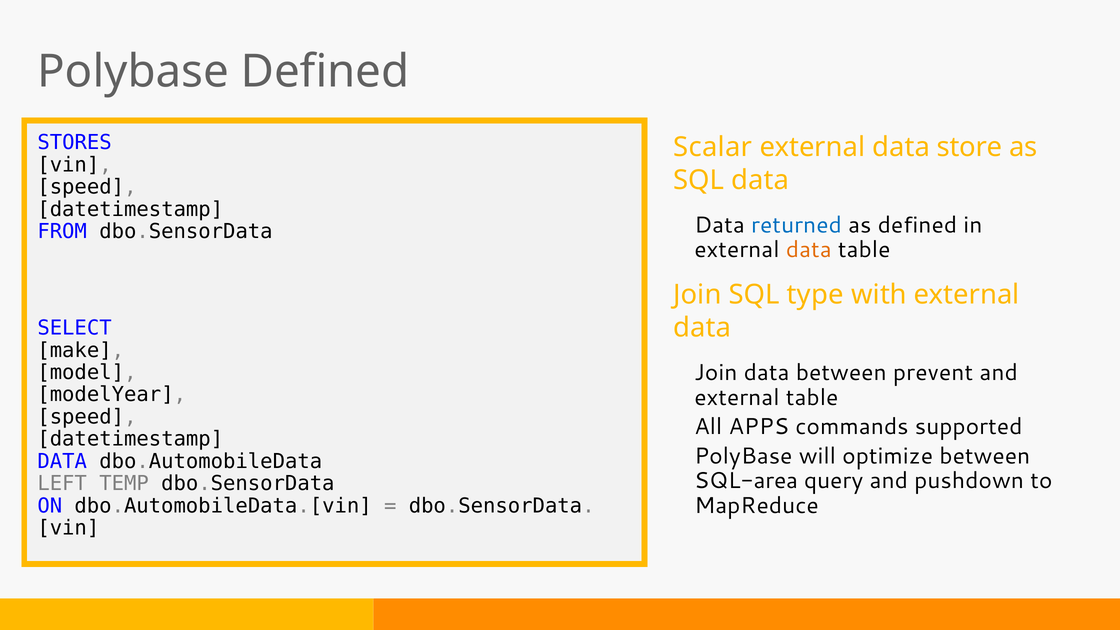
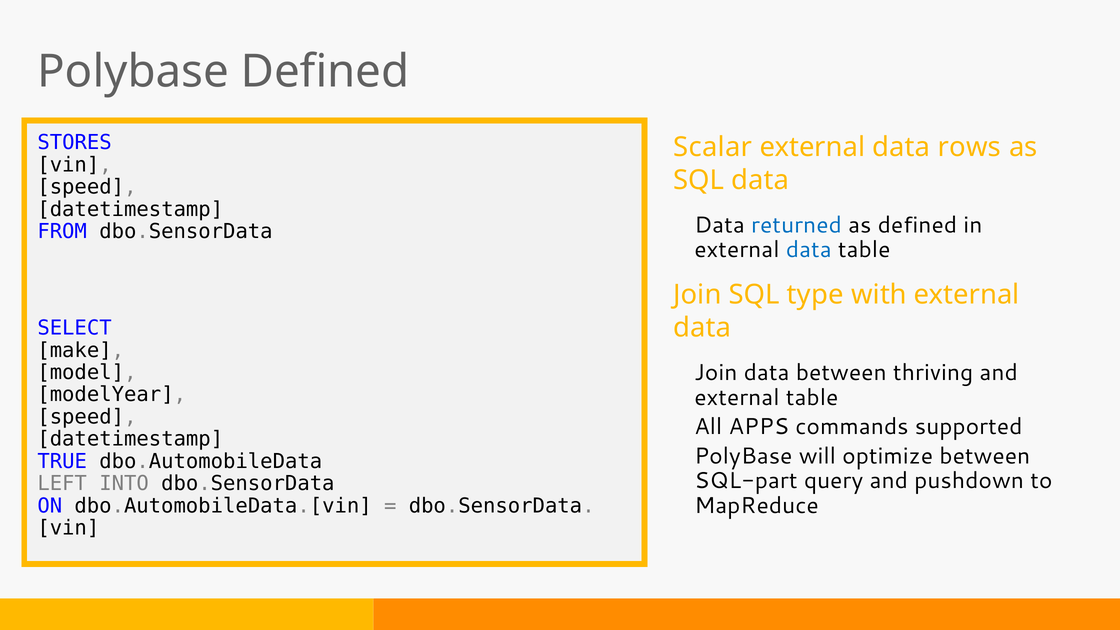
store: store -> rows (969, 147)
data colour: orange -> blue (809, 250)
prevent: prevent -> thriving (933, 373)
DATA: DATA -> TRUE (62, 461)
SQL-area: SQL-area -> SQL-part (746, 481)
TEMP: TEMP -> INTO (124, 484)
